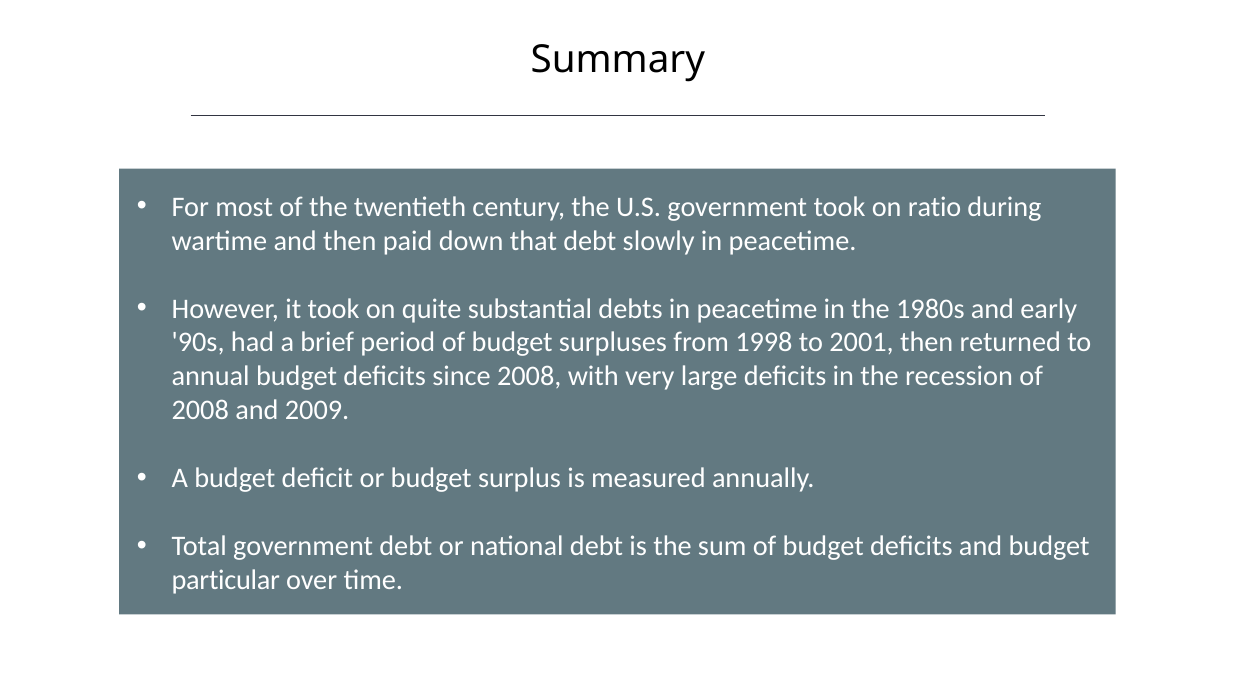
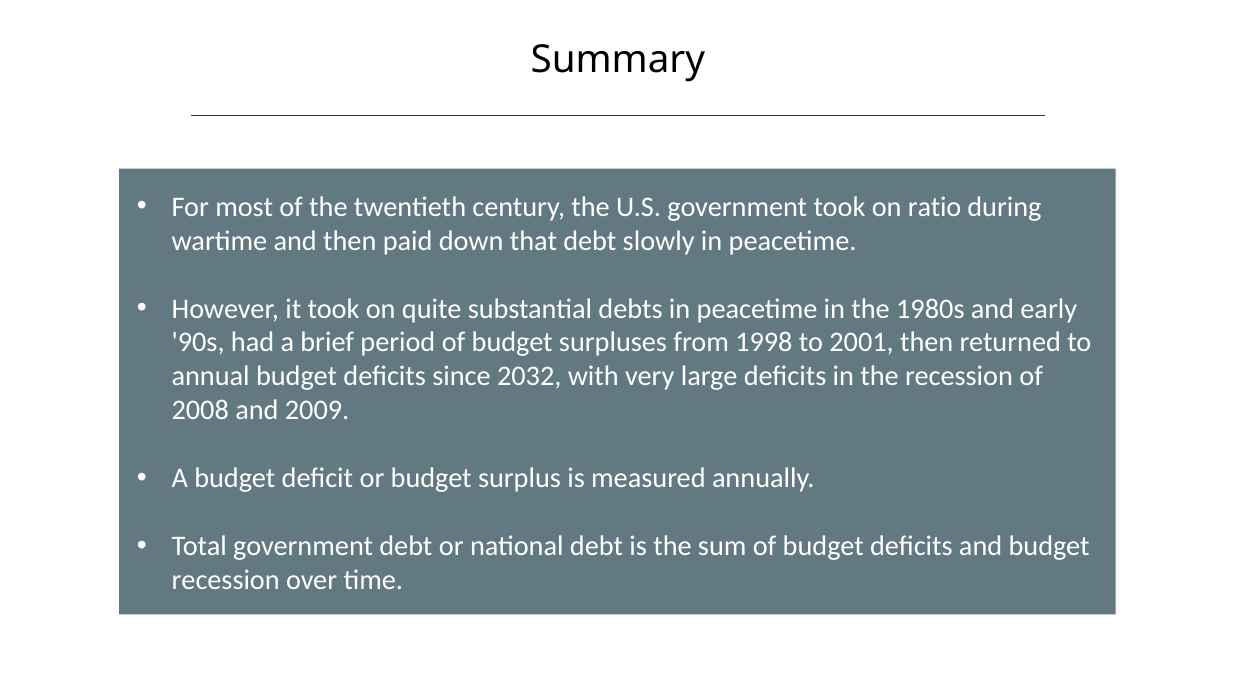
since 2008: 2008 -> 2032 (529, 377)
particular: particular -> recession (226, 581)
